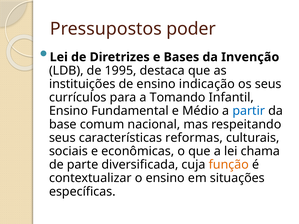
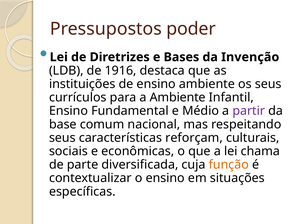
1995: 1995 -> 1916 (121, 71)
ensino indicação: indicação -> ambiente (207, 84)
a Tomando: Tomando -> Ambiente (178, 98)
partir colour: blue -> purple (249, 111)
reformas: reformas -> reforçam (194, 138)
